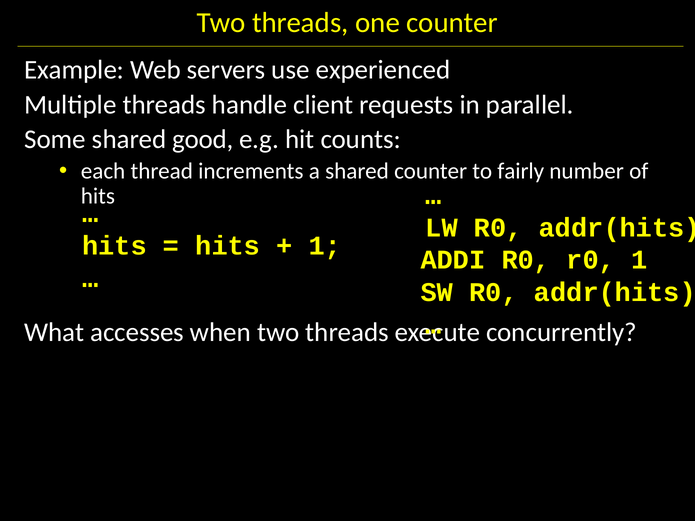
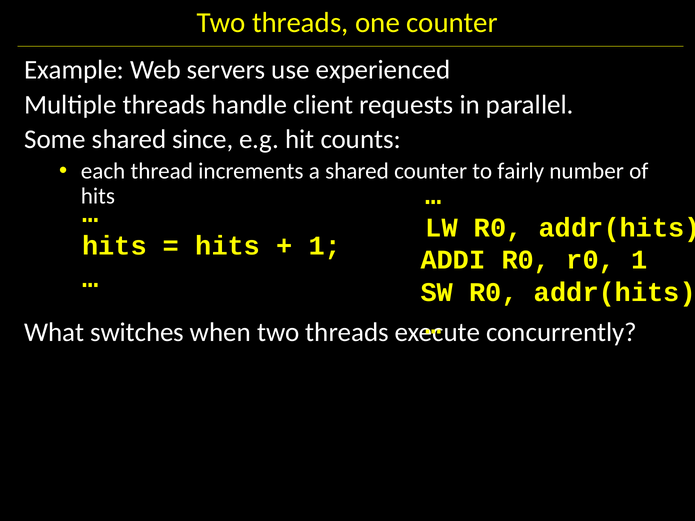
good: good -> since (203, 139)
accesses: accesses -> switches (137, 332)
